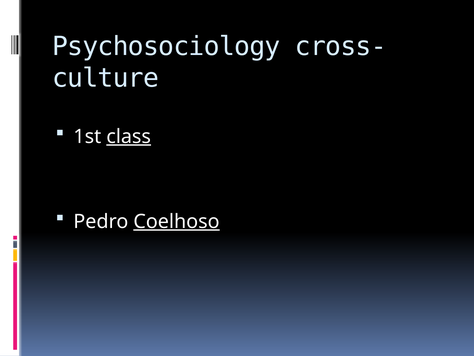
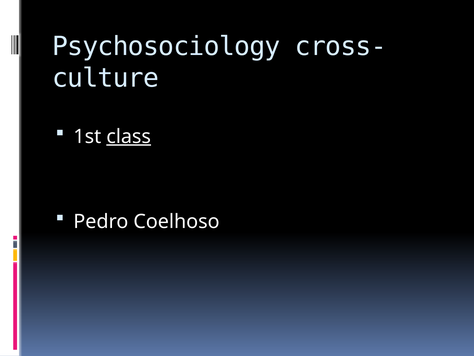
Coelhoso underline: present -> none (176, 221)
